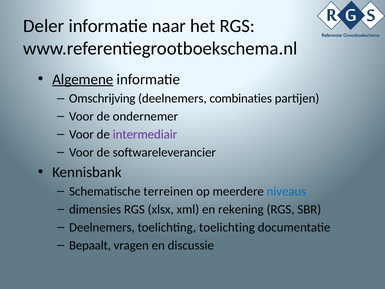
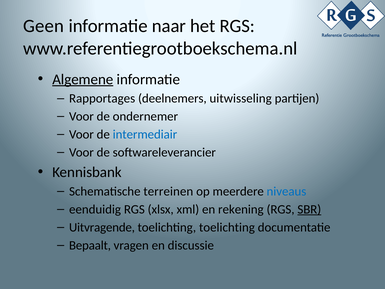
Deler: Deler -> Geen (44, 26)
Omschrijving: Omschrijving -> Rapportages (102, 98)
combinaties: combinaties -> uitwisseling (241, 98)
intermediair colour: purple -> blue (145, 134)
dimensies: dimensies -> eenduidig (95, 209)
SBR underline: none -> present (309, 209)
Deelnemers: Deelnemers -> Uitvragende (102, 227)
